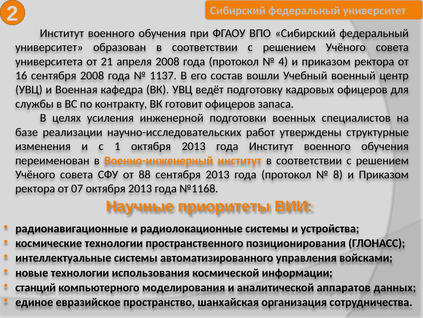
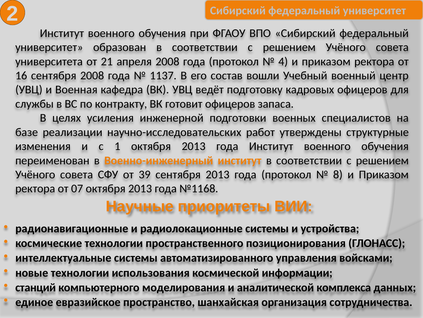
88: 88 -> 39 (145, 174)
аппаратов: аппаратов -> комплекса (344, 287)
